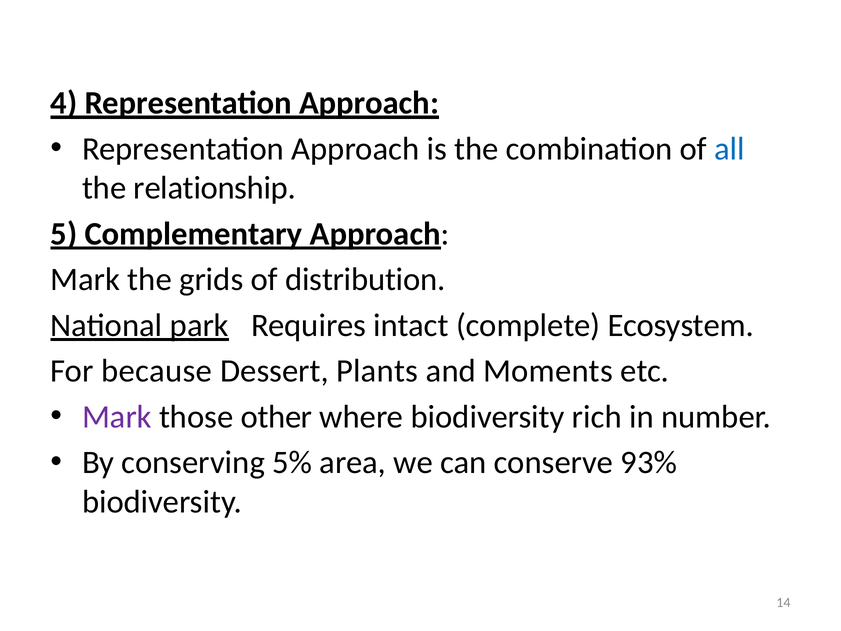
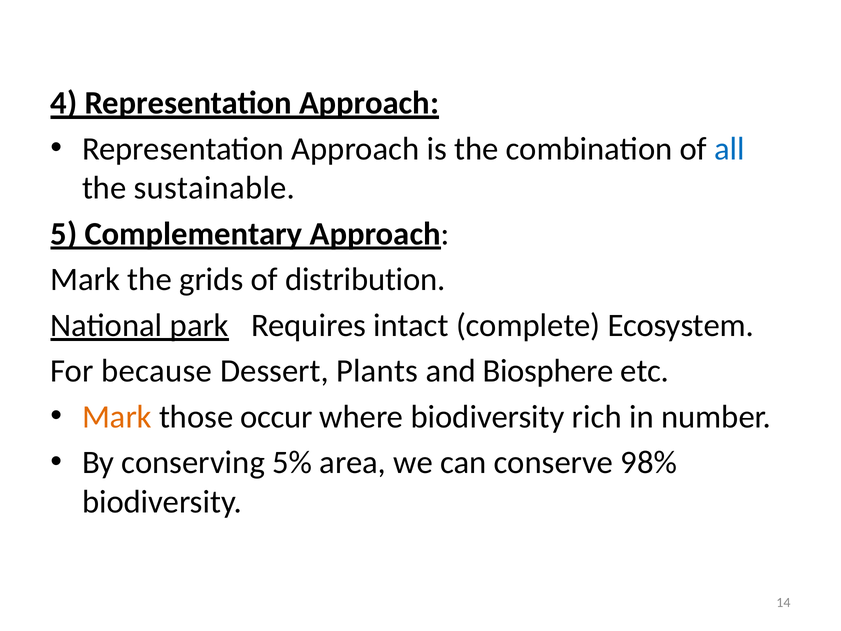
relationship: relationship -> sustainable (214, 188)
Moments: Moments -> Biosphere (548, 371)
Mark colour: purple -> orange (117, 417)
other: other -> occur (277, 417)
93%: 93% -> 98% (649, 462)
